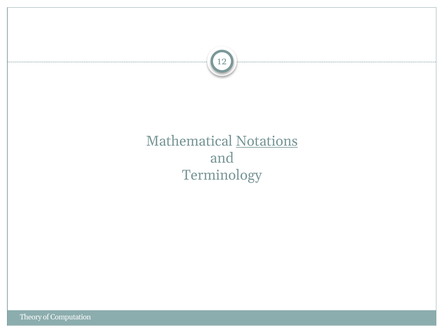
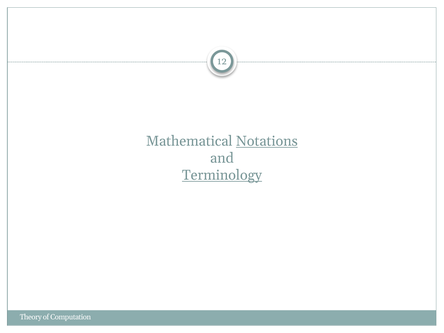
Terminology underline: none -> present (222, 175)
